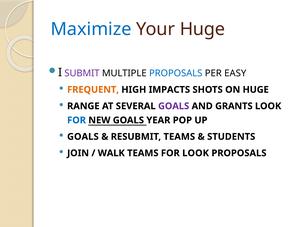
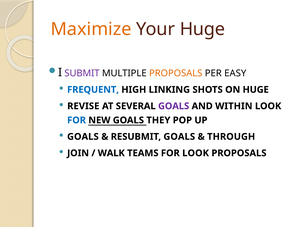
Maximize colour: blue -> orange (91, 29)
PROPOSALS colour: blue -> orange (176, 73)
FREQUENT colour: orange -> blue (93, 90)
IMPACTS: IMPACTS -> LINKING (169, 90)
RANGE: RANGE -> REVISE (83, 106)
GRANTS: GRANTS -> WITHIN (234, 106)
YEAR: YEAR -> THEY (158, 120)
RESUBMIT TEAMS: TEAMS -> GOALS (179, 137)
STUDENTS: STUDENTS -> THROUGH (231, 137)
